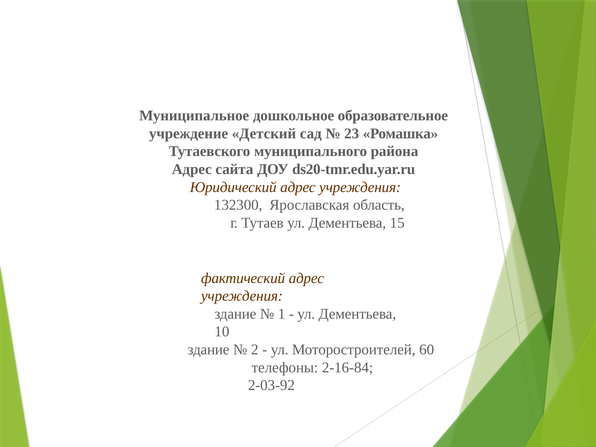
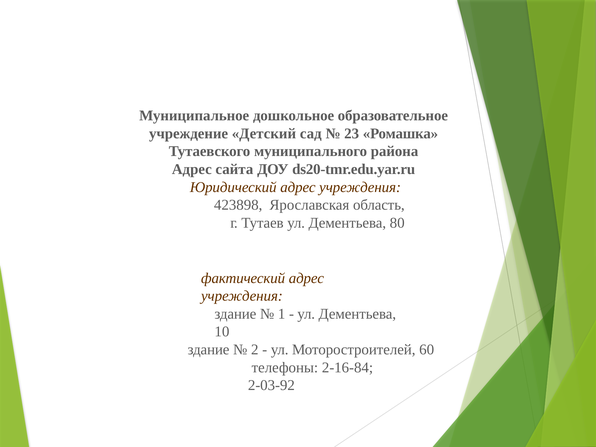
132300: 132300 -> 423898 (238, 205)
15: 15 -> 80 (397, 223)
